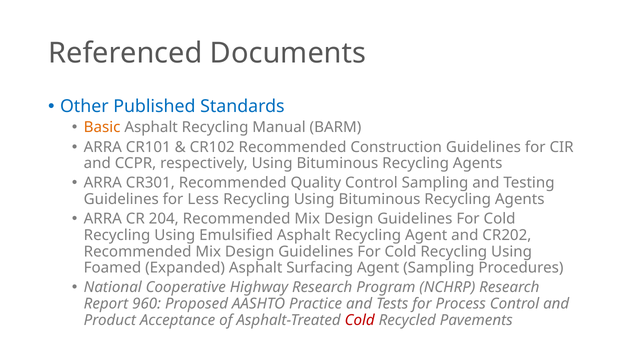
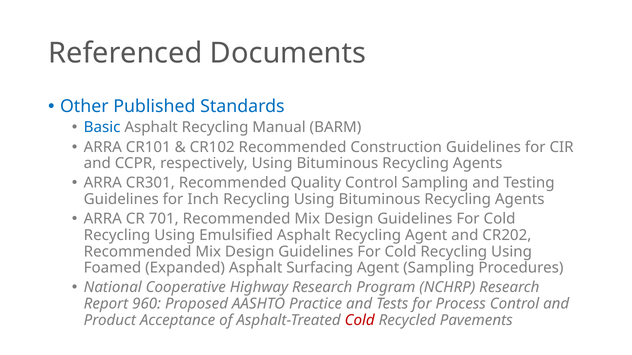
Basic colour: orange -> blue (102, 128)
Less: Less -> Inch (203, 200)
204: 204 -> 701 (164, 219)
